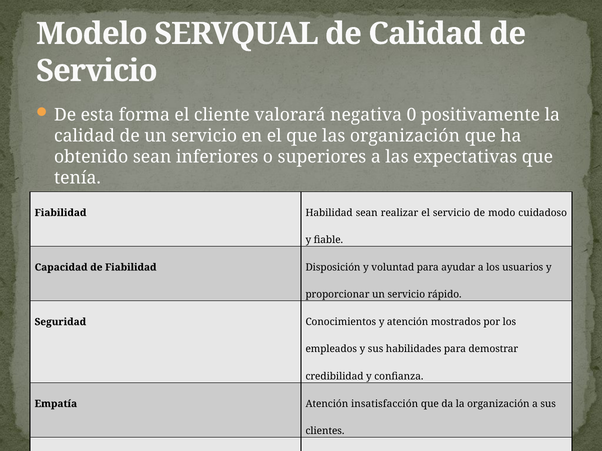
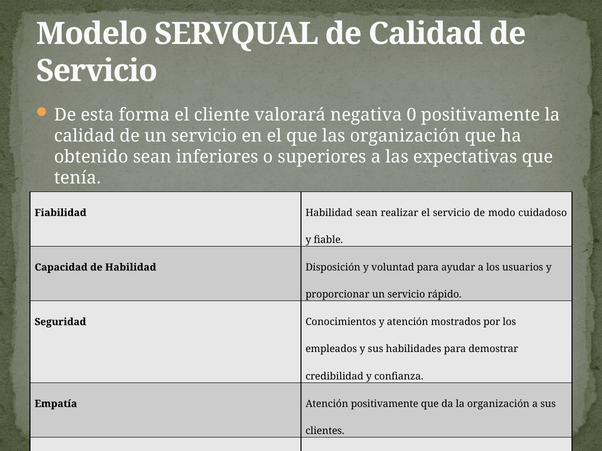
de Fiabilidad: Fiabilidad -> Habilidad (131, 268)
Atención insatisfacción: insatisfacción -> positivamente (385, 404)
